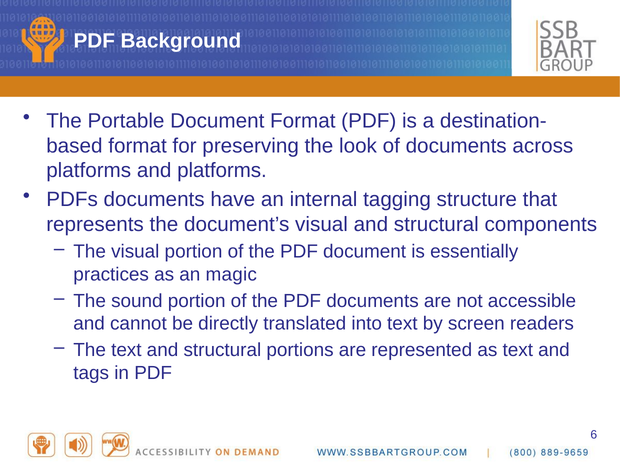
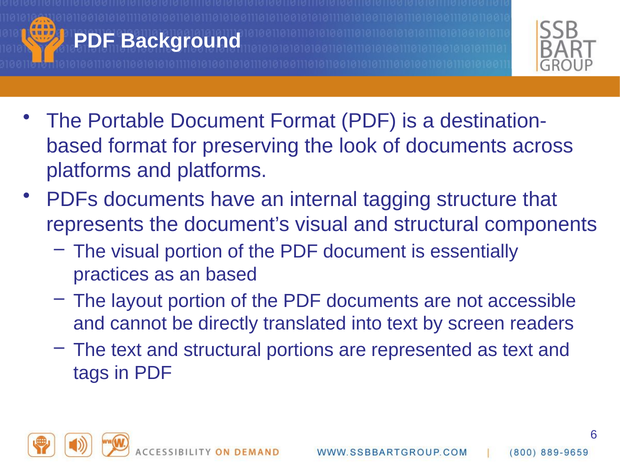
an magic: magic -> based (231, 274)
sound: sound -> layout (137, 301)
